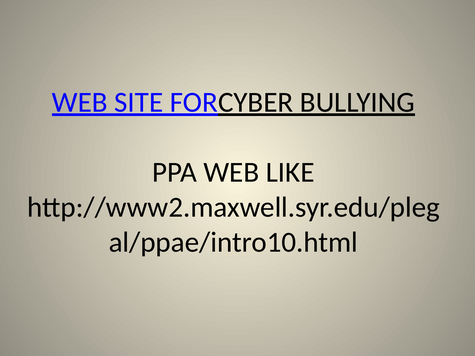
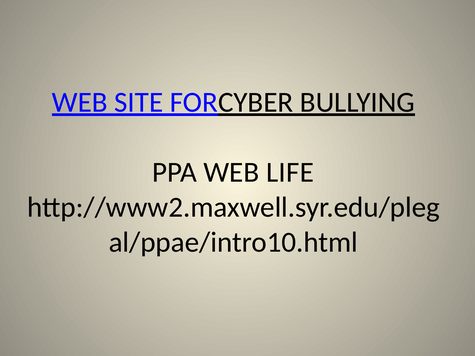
LIKE: LIKE -> LIFE (290, 173)
